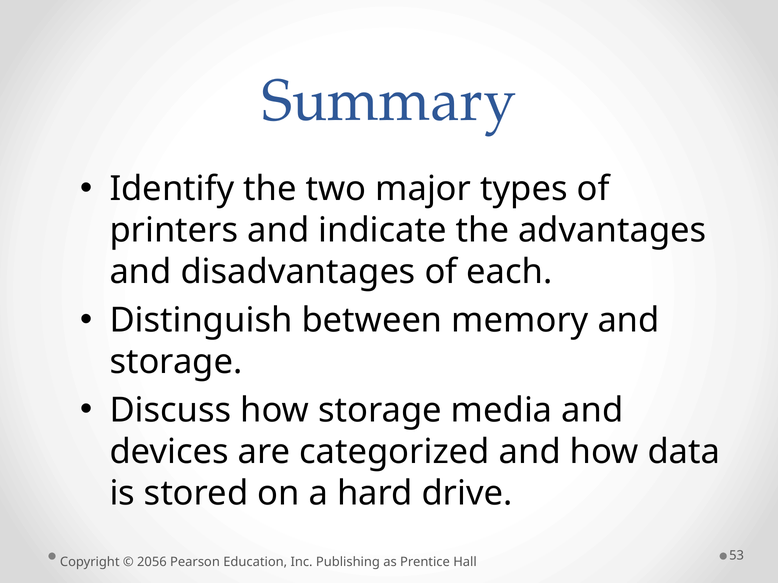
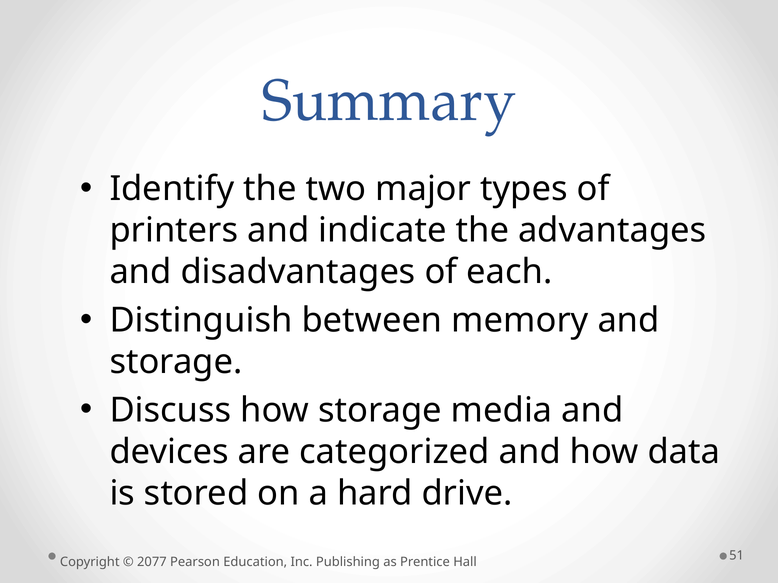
2056: 2056 -> 2077 (152, 562)
53: 53 -> 51 (737, 556)
